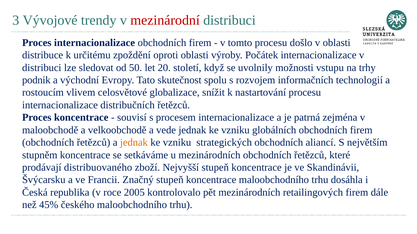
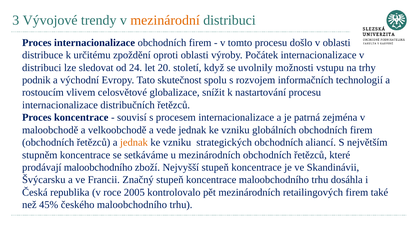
mezinárodní colour: red -> orange (165, 20)
50: 50 -> 24 (136, 68)
prodávají distribuovaného: distribuovaného -> maloobchodního (98, 168)
dále: dále -> také (379, 193)
